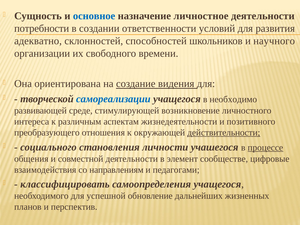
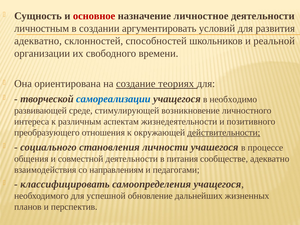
основное colour: blue -> red (94, 16)
потребности: потребности -> личностным (42, 28)
ответственности: ответственности -> аргументировать (159, 28)
научного: научного -> реальной (274, 41)
видения: видения -> теориях (176, 84)
процессе underline: present -> none (265, 148)
элемент: элемент -> питания (182, 159)
сообществе цифровые: цифровые -> адекватно (270, 159)
